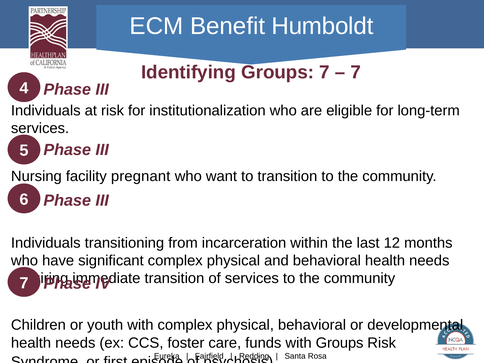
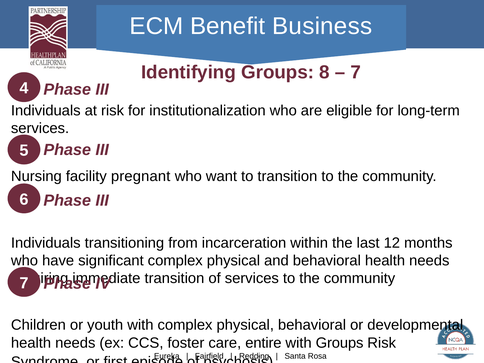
Humboldt: Humboldt -> Business (322, 26)
Groups 7: 7 -> 8 (325, 72)
funds: funds -> entire (263, 343)
